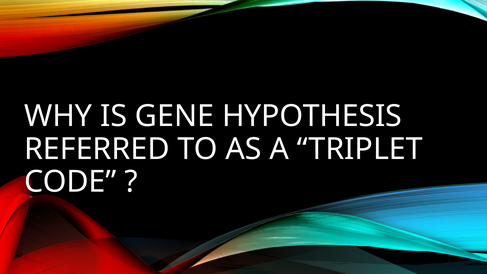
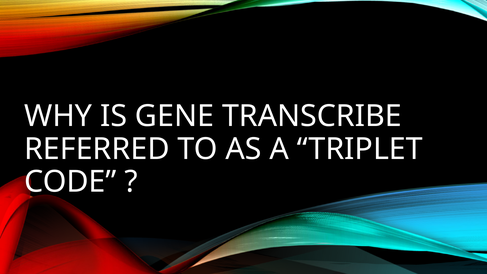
HYPOTHESIS: HYPOTHESIS -> TRANSCRIBE (312, 116)
